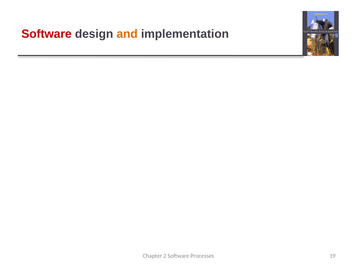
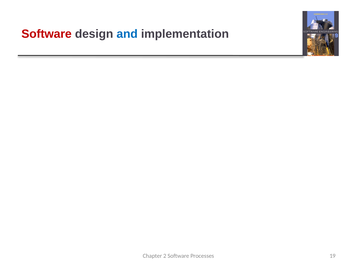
and colour: orange -> blue (127, 34)
